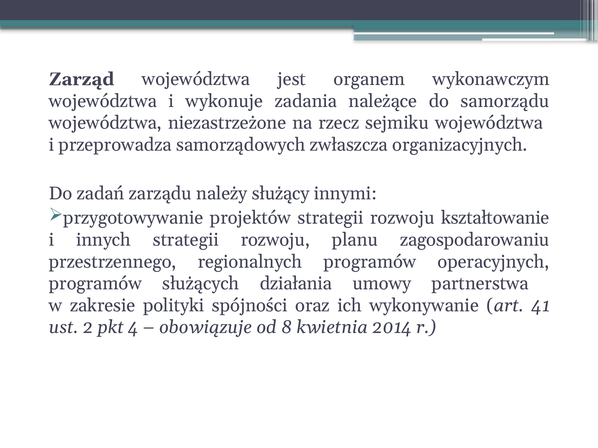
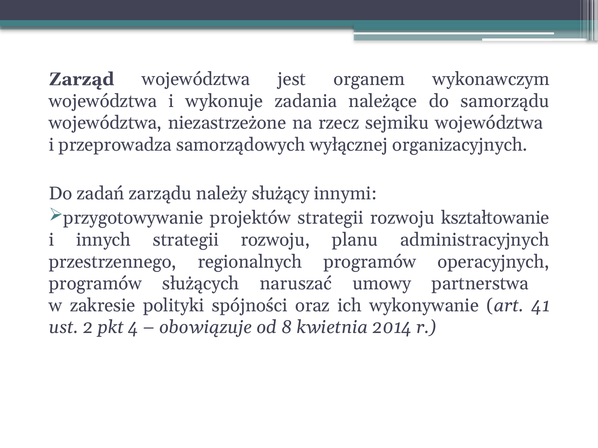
zwłaszcza: zwłaszcza -> wyłącznej (349, 145)
zagospodarowaniu: zagospodarowaniu -> administracyjnych (475, 240)
działania: działania -> naruszać (296, 284)
